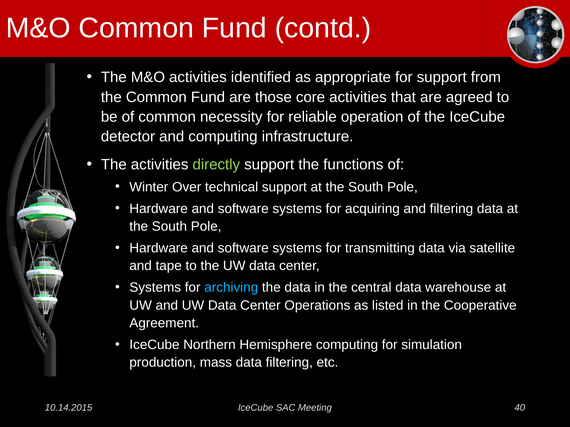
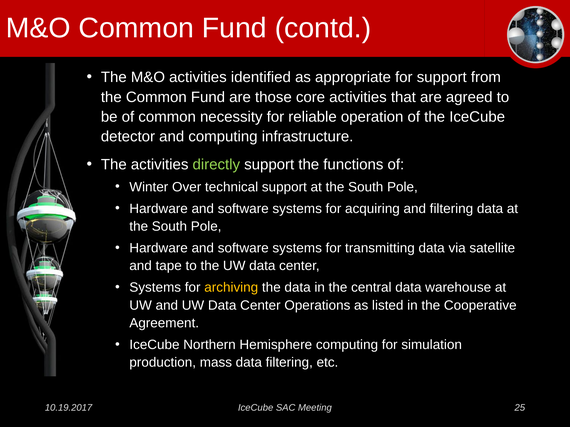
archiving colour: light blue -> yellow (231, 288)
10.14.2015: 10.14.2015 -> 10.19.2017 (69, 408)
40: 40 -> 25 (520, 408)
